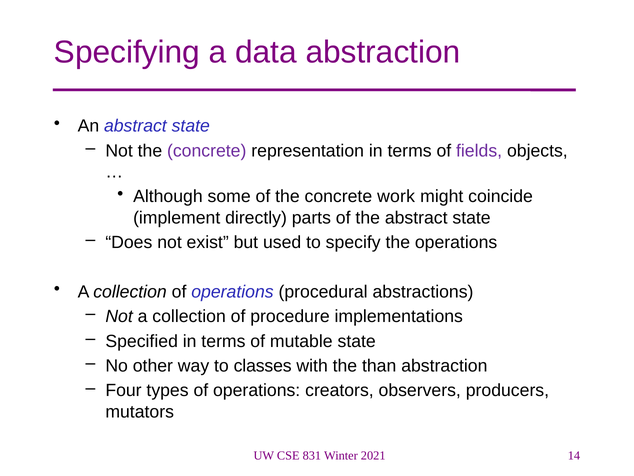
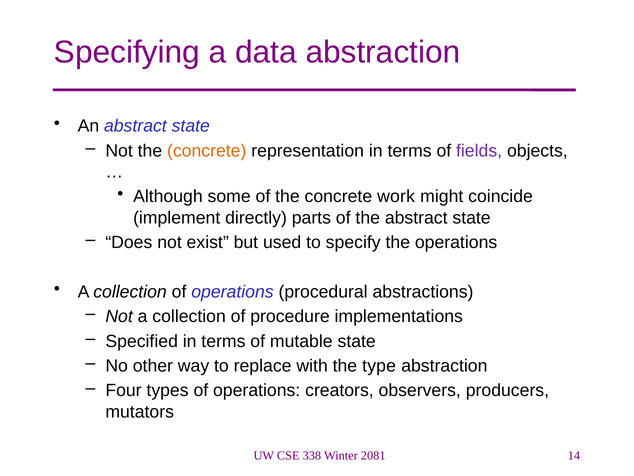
concrete colour: purple -> orange (207, 151)
classes: classes -> replace (263, 365)
than: than -> type (379, 365)
831: 831 -> 338 (312, 455)
2021: 2021 -> 2081 (373, 455)
